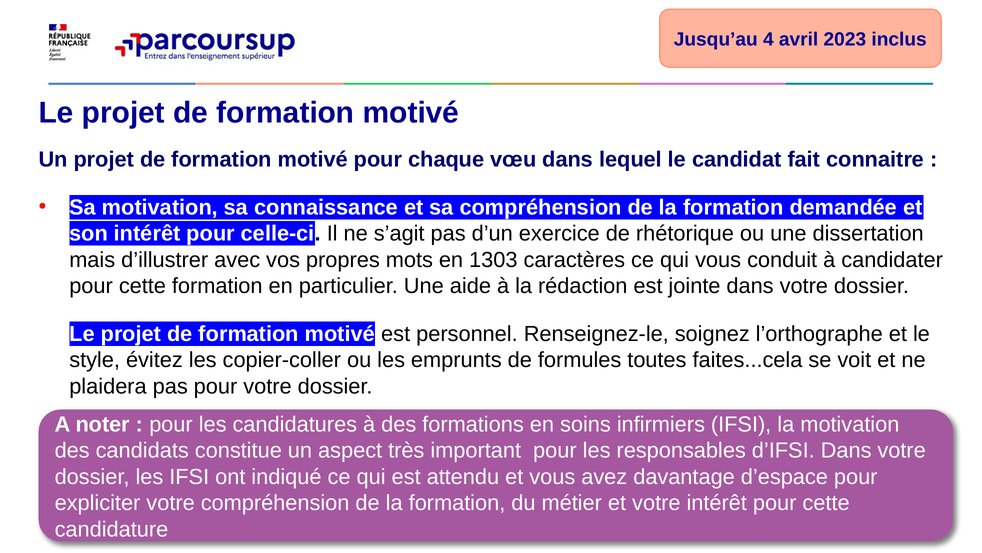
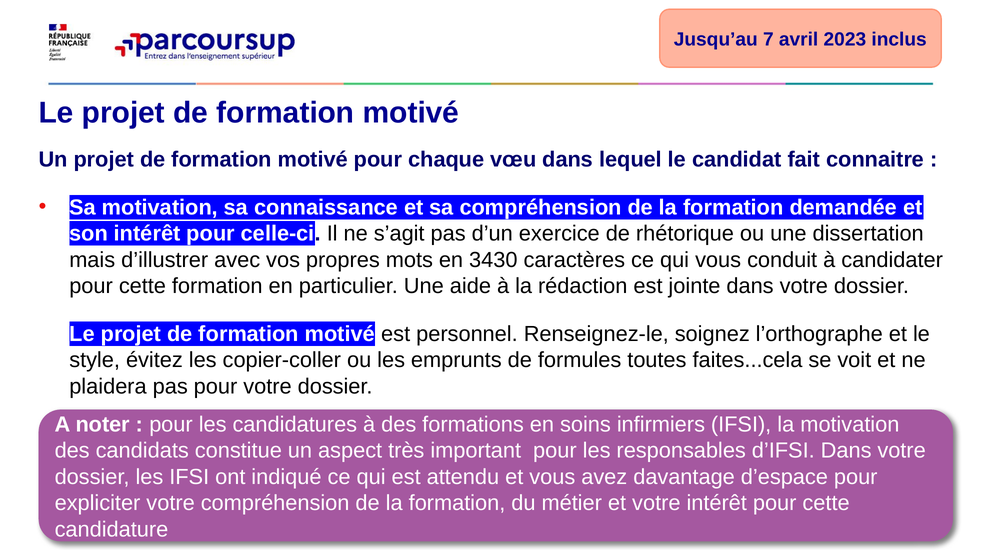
4: 4 -> 7 (768, 40)
1303: 1303 -> 3430 (493, 260)
